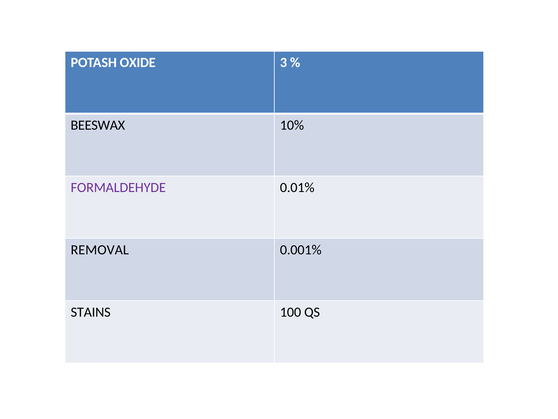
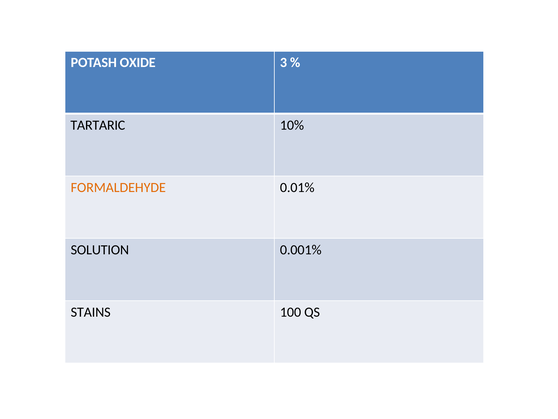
BEESWAX: BEESWAX -> TARTARIC (98, 125)
FORMALDEHYDE colour: purple -> orange (118, 187)
REMOVAL: REMOVAL -> SOLUTION (100, 250)
